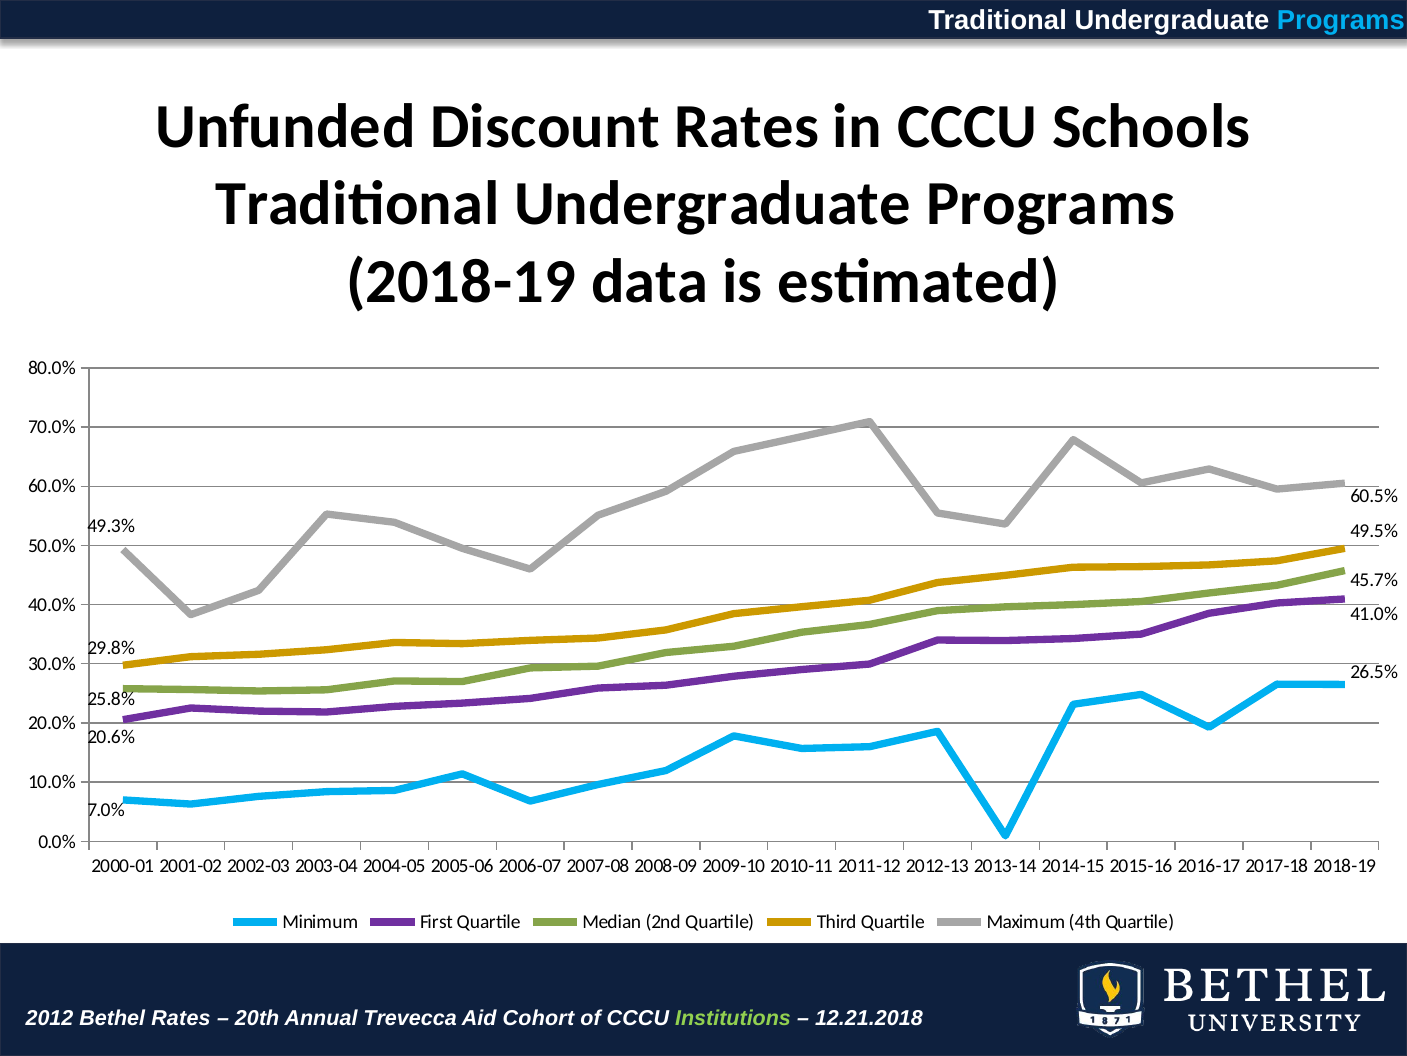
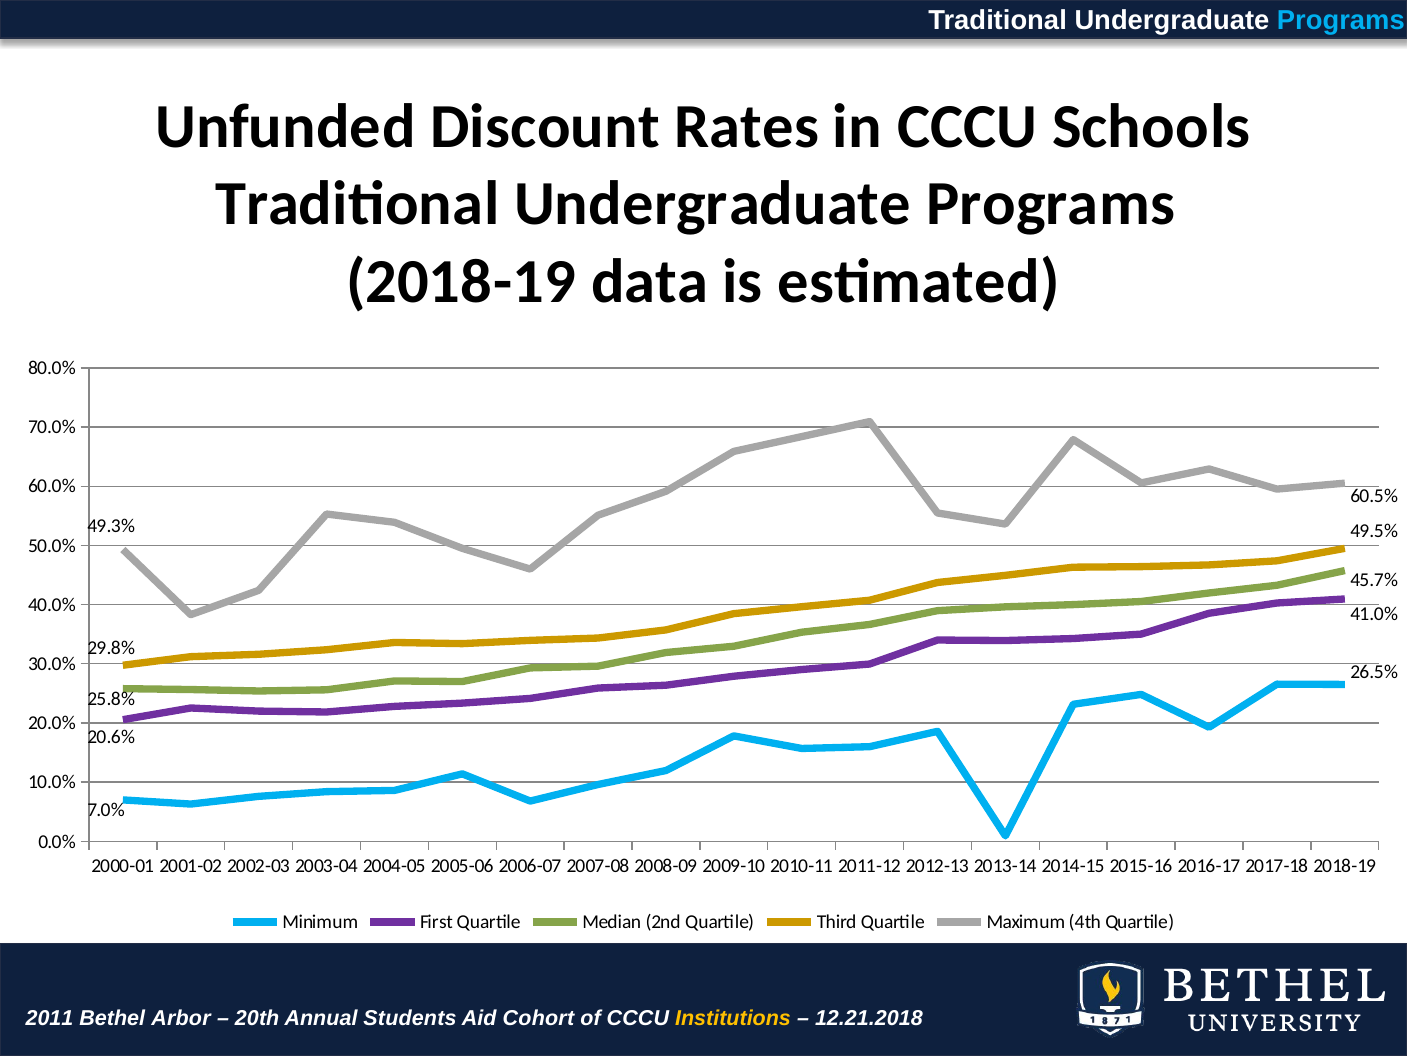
2012: 2012 -> 2011 (49, 1018)
Bethel Rates: Rates -> Arbor (181, 1018)
Trevecca: Trevecca -> Students (410, 1018)
Institutions colour: light green -> yellow (733, 1018)
